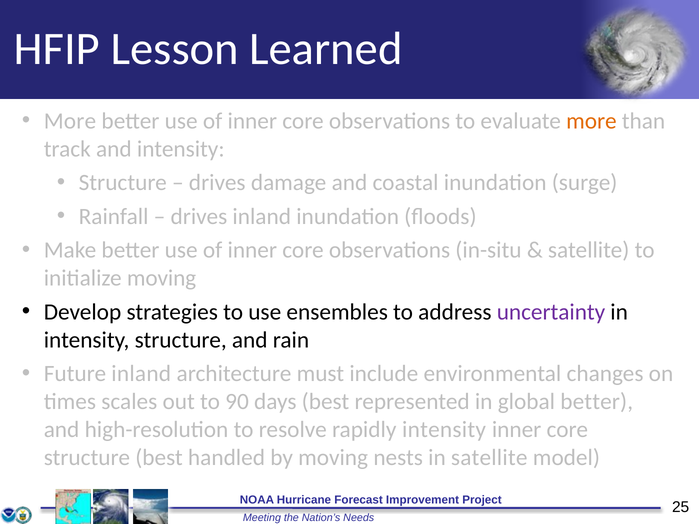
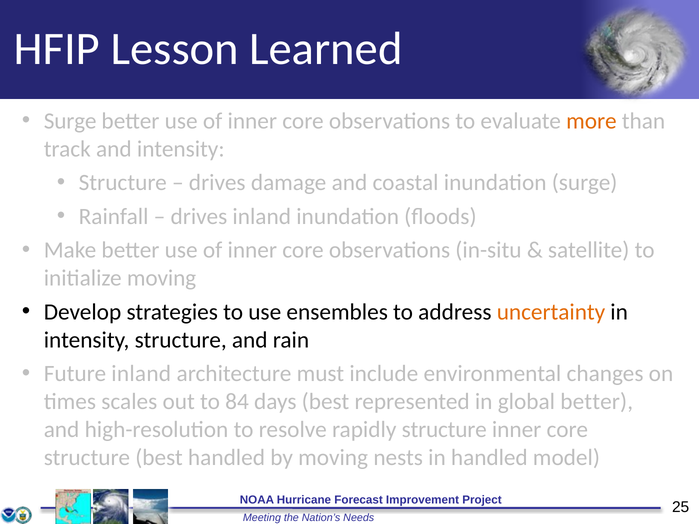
More: More -> Surge (70, 121)
uncertainty colour: purple -> orange (551, 312)
90: 90 -> 84 (237, 402)
rapidly intensity: intensity -> structure (444, 430)
in satellite: satellite -> handled (489, 458)
